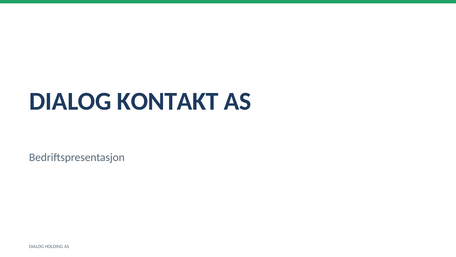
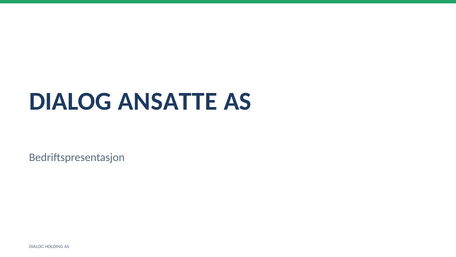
KONTAKT: KONTAKT -> ANSATTE (167, 101)
